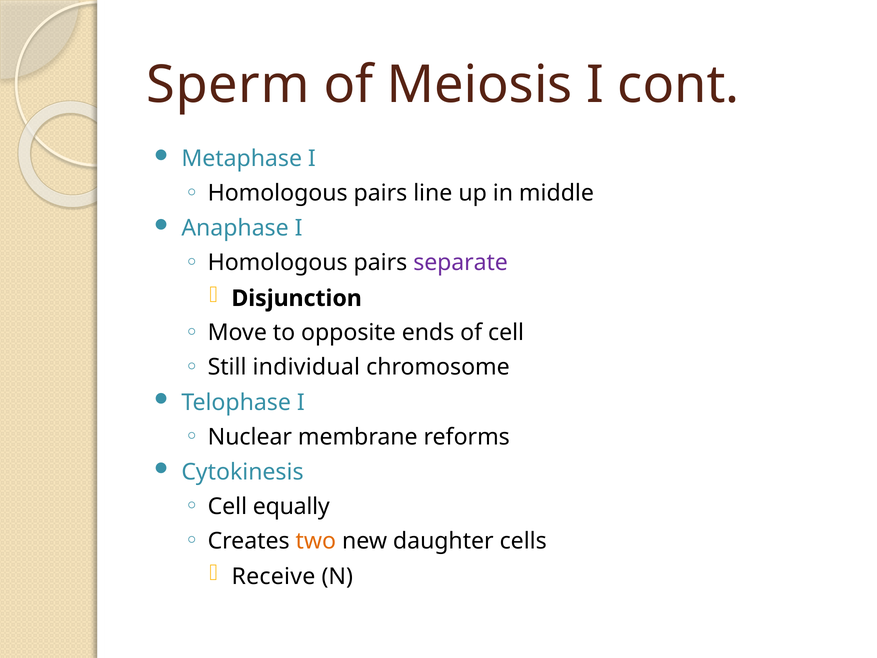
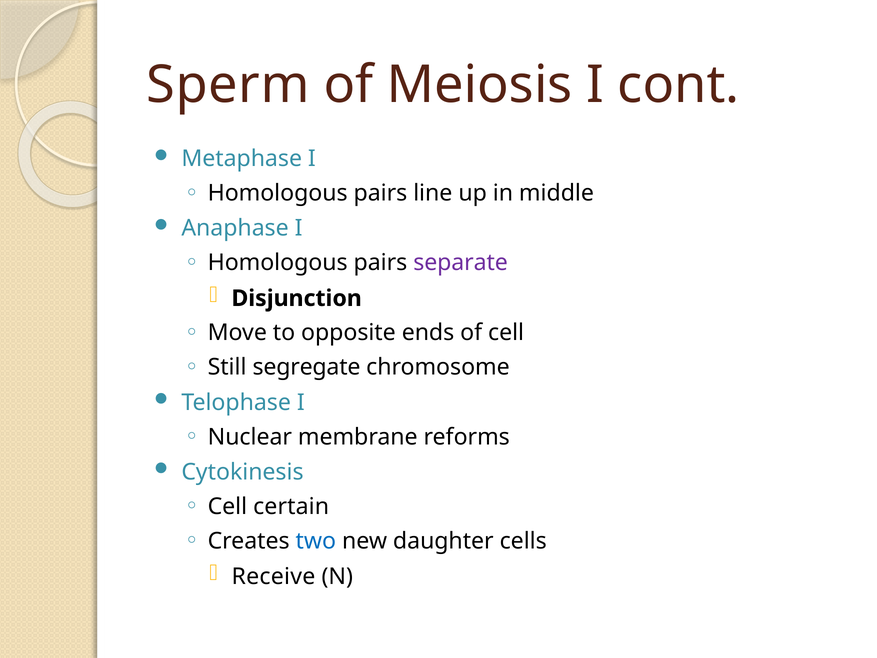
individual: individual -> segregate (307, 367)
equally: equally -> certain (291, 506)
two colour: orange -> blue (316, 541)
